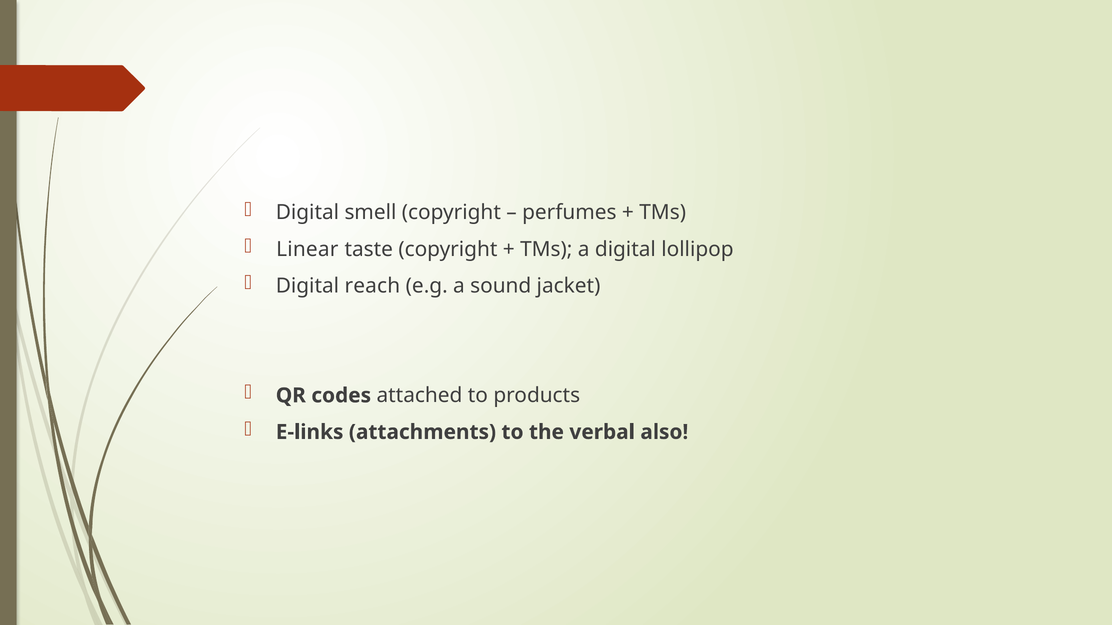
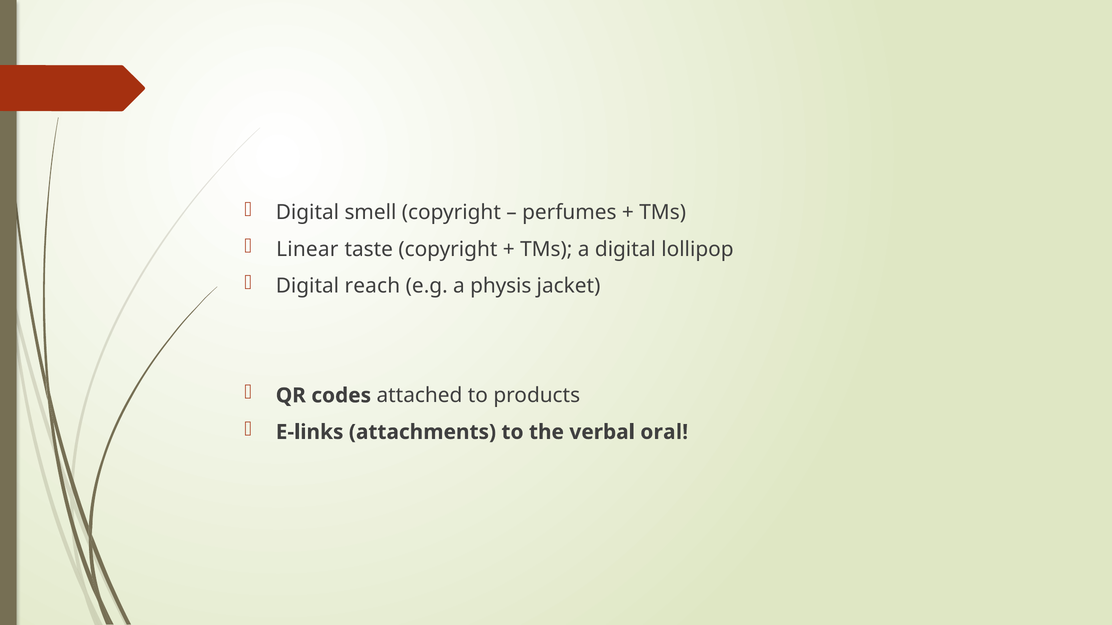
sound: sound -> physis (501, 286)
also: also -> oral (664, 432)
